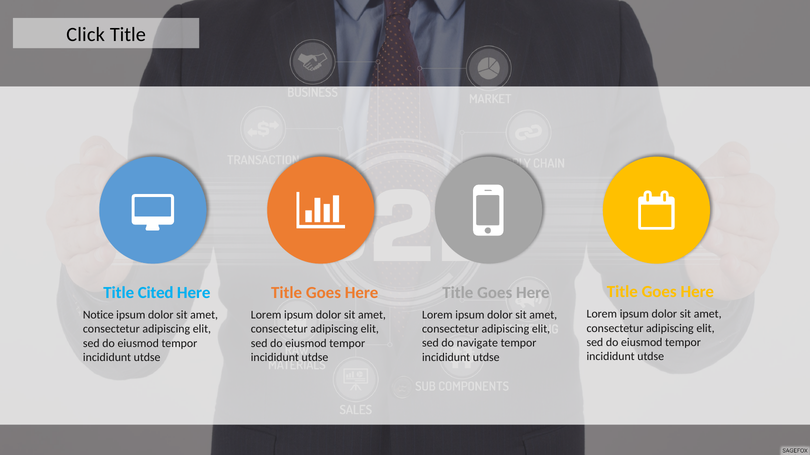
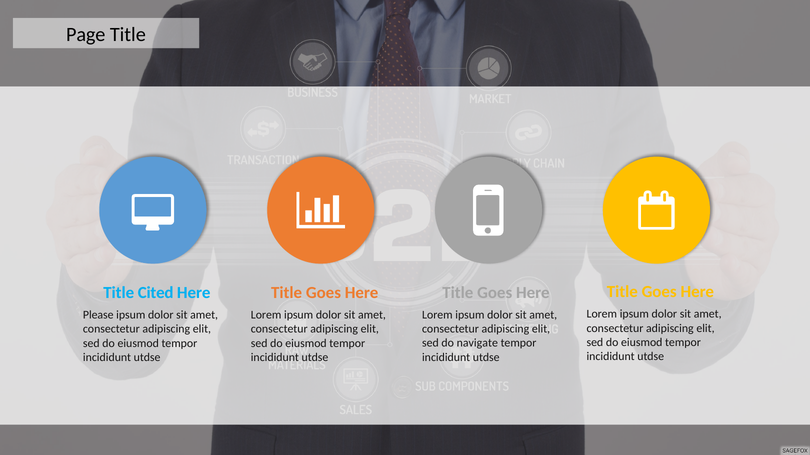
Click: Click -> Page (86, 35)
Notice: Notice -> Please (98, 315)
